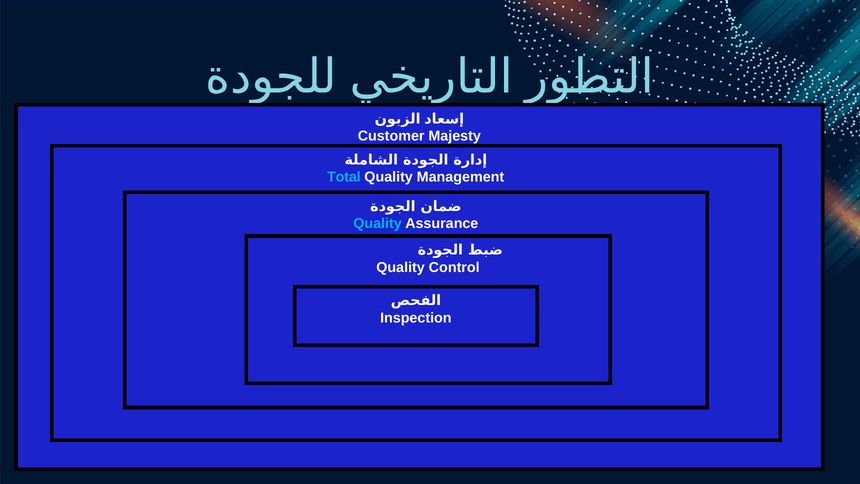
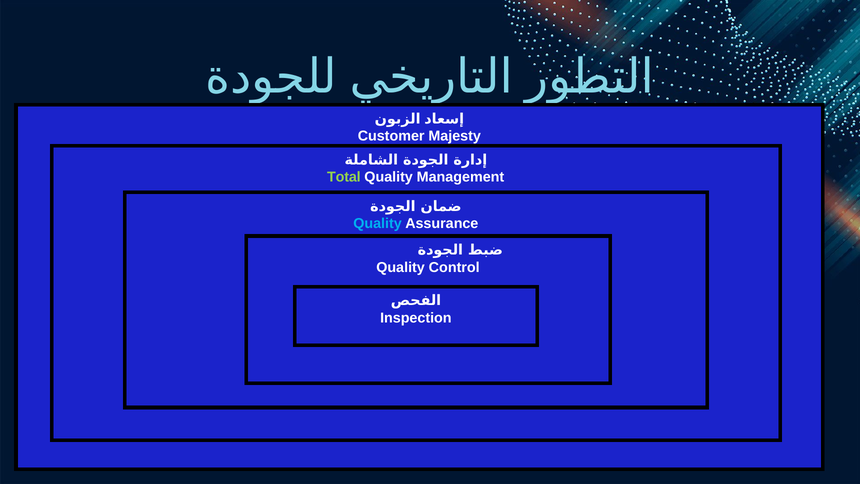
Total colour: light blue -> light green (344, 177)
